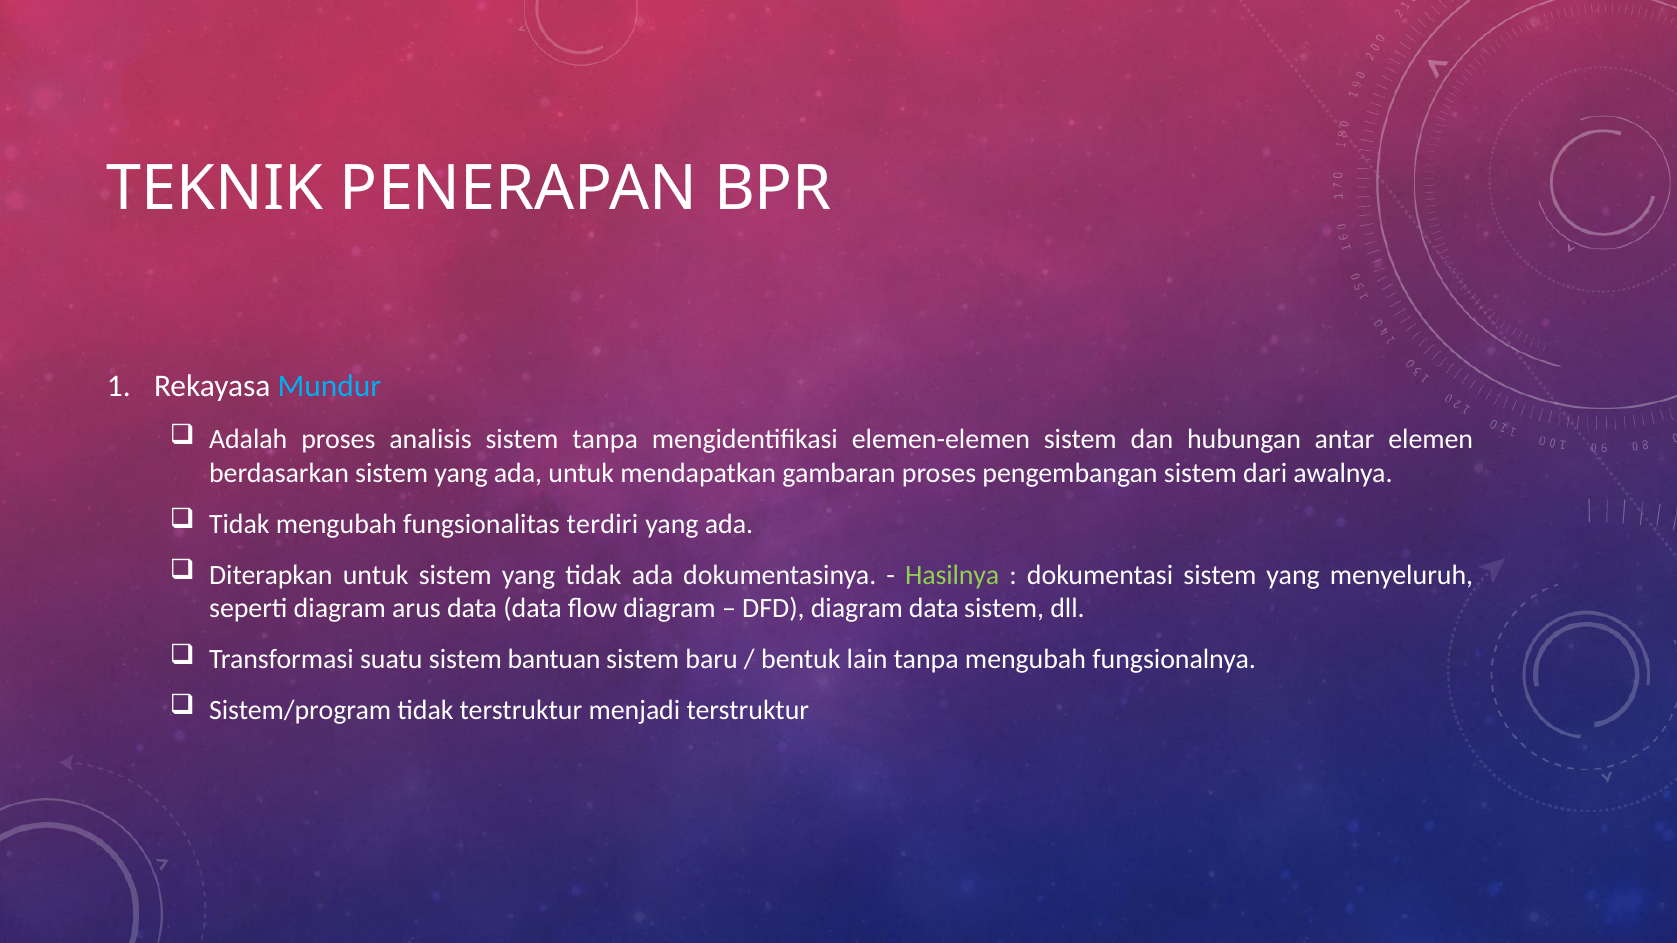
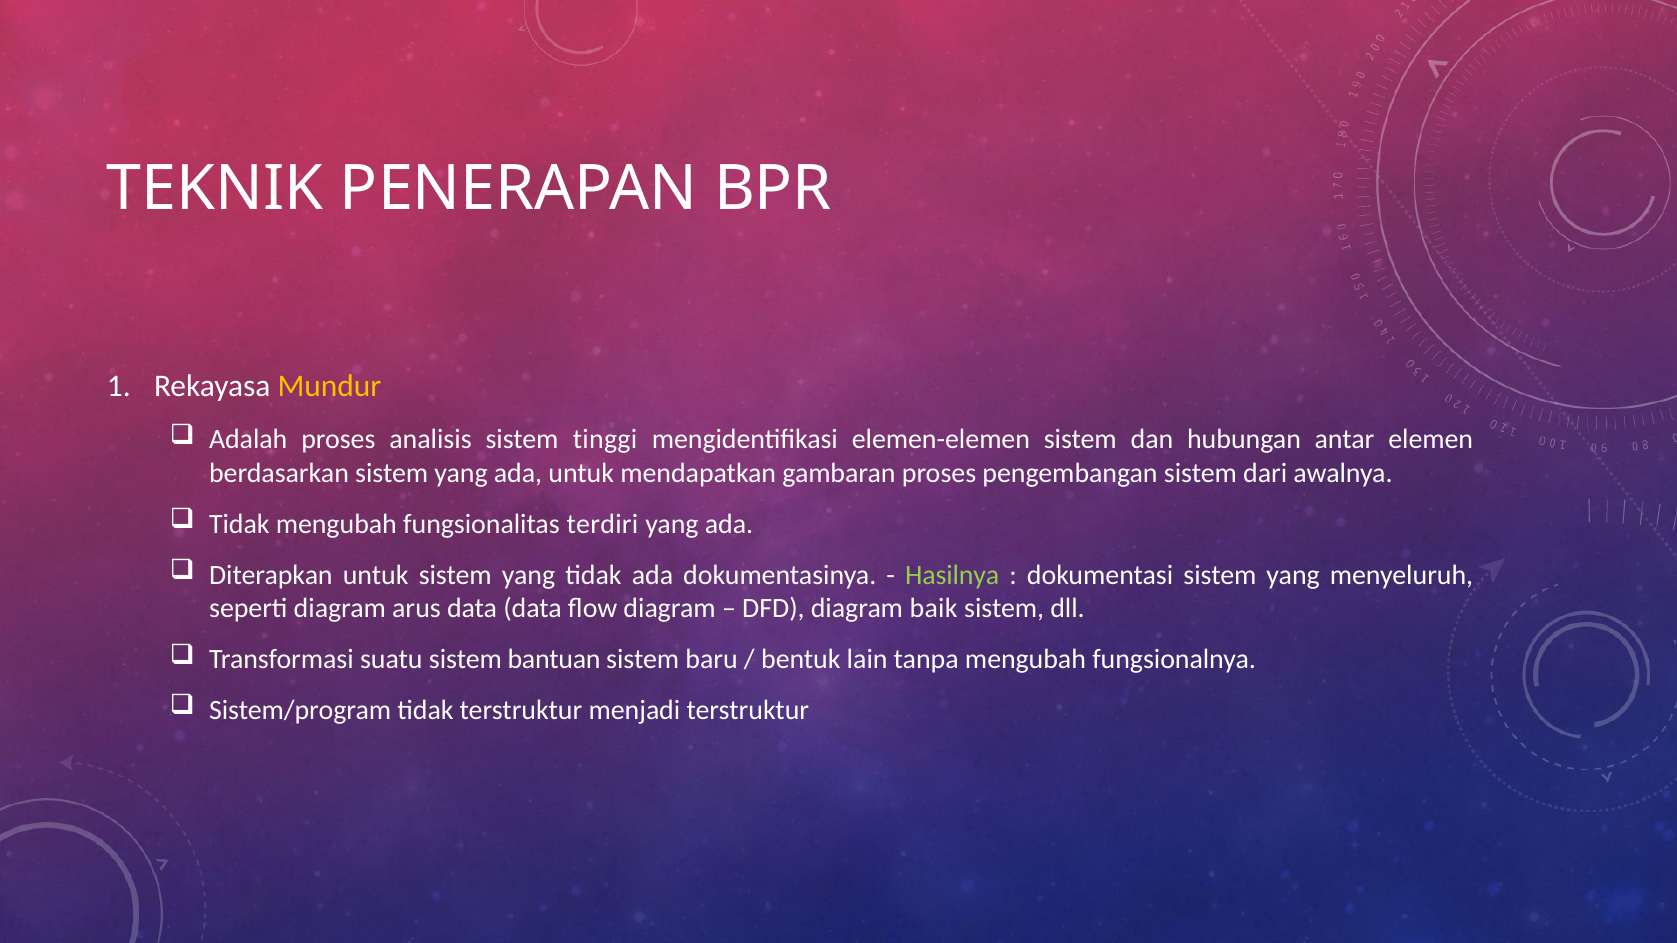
Mundur colour: light blue -> yellow (330, 387)
sistem tanpa: tanpa -> tinggi (605, 440)
diagram data: data -> baik (934, 609)
